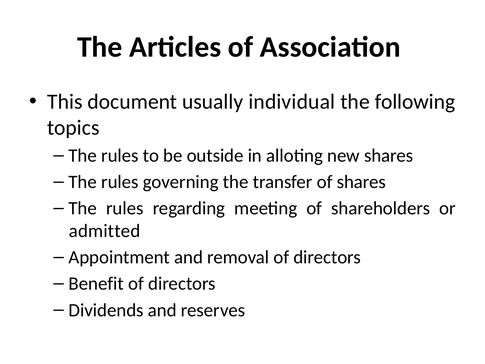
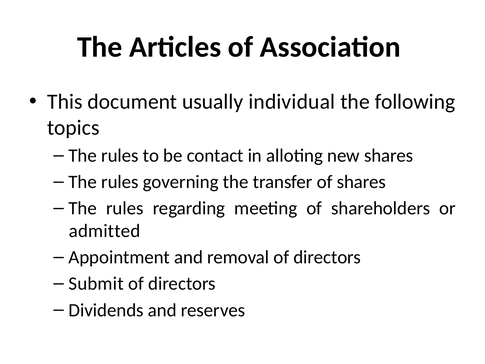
outside: outside -> contact (215, 155)
Benefit: Benefit -> Submit (96, 284)
